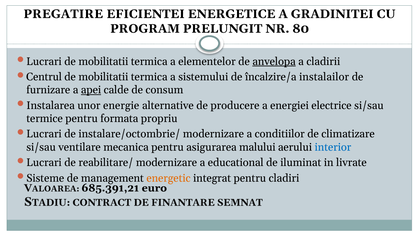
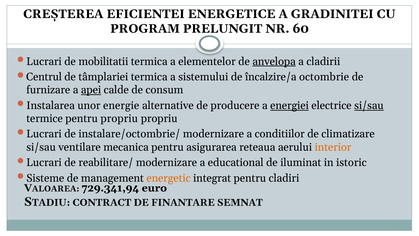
PREGATIRE: PREGATIRE -> CREȘTEREA (63, 14)
80: 80 -> 60 (301, 29)
mobilitatii: mobilitatii -> tâmplariei (103, 77)
instalailor: instalailor -> octombrie (324, 77)
energiei underline: none -> present (289, 105)
si/sau underline: none -> present (369, 105)
pentru formata: formata -> propriu (119, 118)
malului: malului -> reteaua (257, 147)
interior colour: blue -> orange (333, 147)
livrate: livrate -> istoric (351, 162)
685.391,21: 685.391,21 -> 729.341,94 (110, 188)
